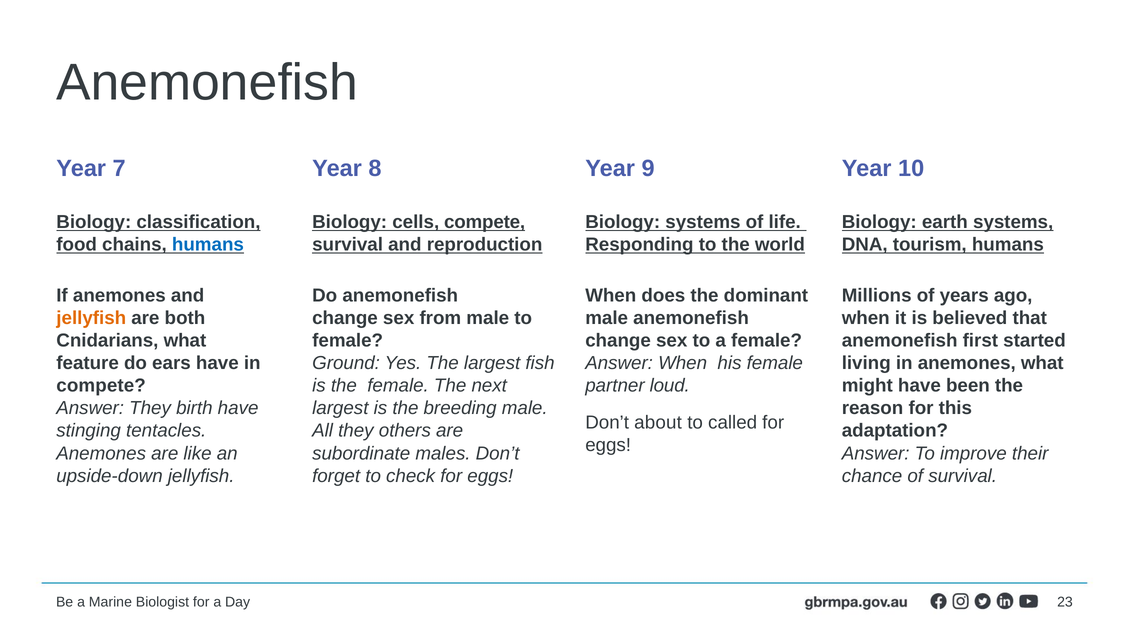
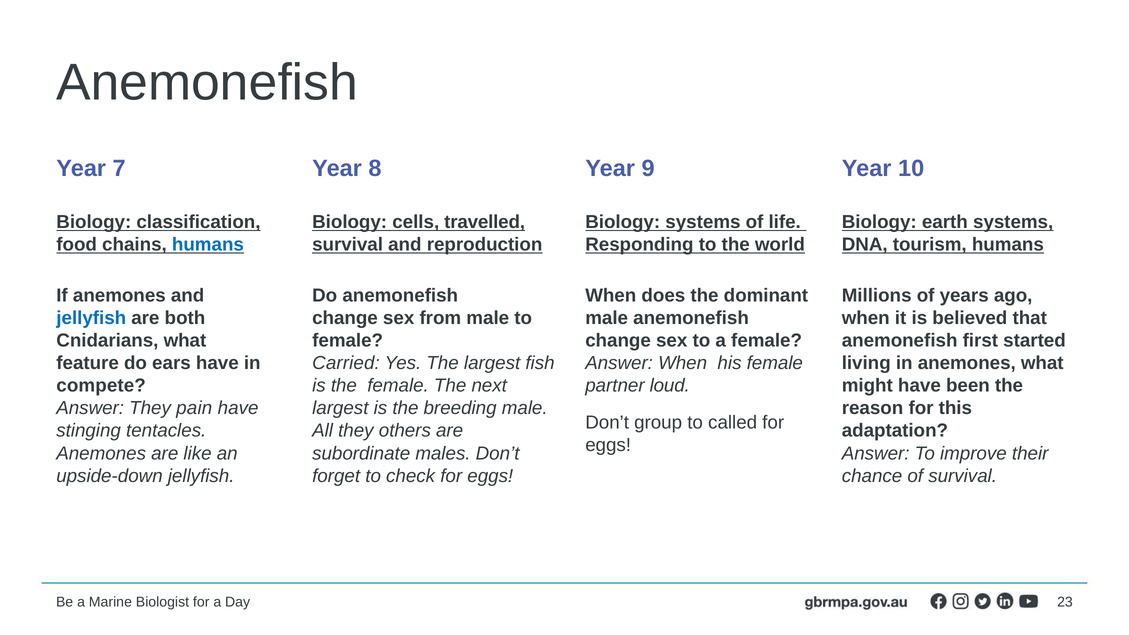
cells compete: compete -> travelled (485, 222)
jellyfish colour: orange -> blue (91, 318)
Ground: Ground -> Carried (346, 363)
birth: birth -> pain (194, 408)
about: about -> group (658, 422)
